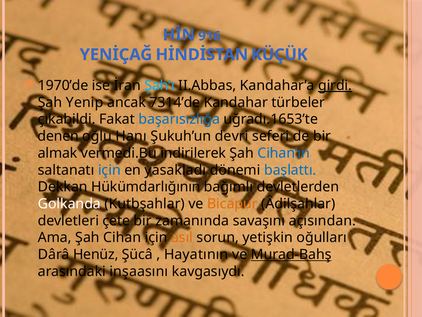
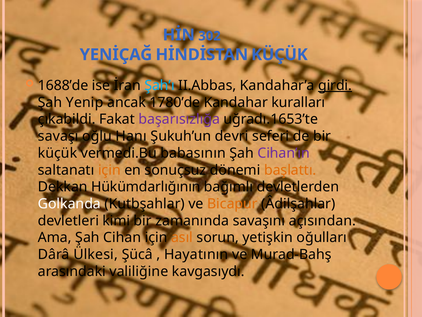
916: 916 -> 302 (210, 36)
1970’de: 1970’de -> 1688’de (63, 85)
7314’de: 7314’de -> 1780’de (175, 102)
türbeler: türbeler -> kuralları (298, 102)
başarısızlığa colour: blue -> purple (179, 119)
denen: denen -> savaşı (58, 136)
almak: almak -> küçük (58, 153)
indirilerek: indirilerek -> babasının (193, 153)
Cihan’ın colour: blue -> purple (284, 153)
için colour: blue -> orange (109, 170)
yasakladı: yasakladı -> sonuçsuz (175, 170)
başlattı colour: blue -> orange (290, 170)
çete: çete -> kimi (116, 220)
Henüz: Henüz -> Ülkesi (96, 254)
Murad-Bahş underline: present -> none (291, 254)
inşaasını: inşaasını -> valiliğine (139, 271)
